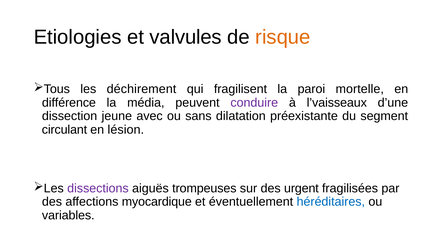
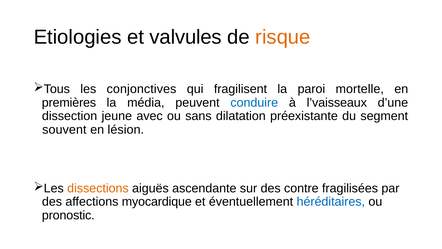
déchirement: déchirement -> conjonctives (142, 89)
différence: différence -> premières (69, 102)
conduire colour: purple -> blue (254, 102)
circulant: circulant -> souvent (64, 129)
dissections colour: purple -> orange (98, 188)
trompeuses: trompeuses -> ascendante (204, 188)
urgent: urgent -> contre (301, 188)
variables: variables -> pronostic (68, 215)
